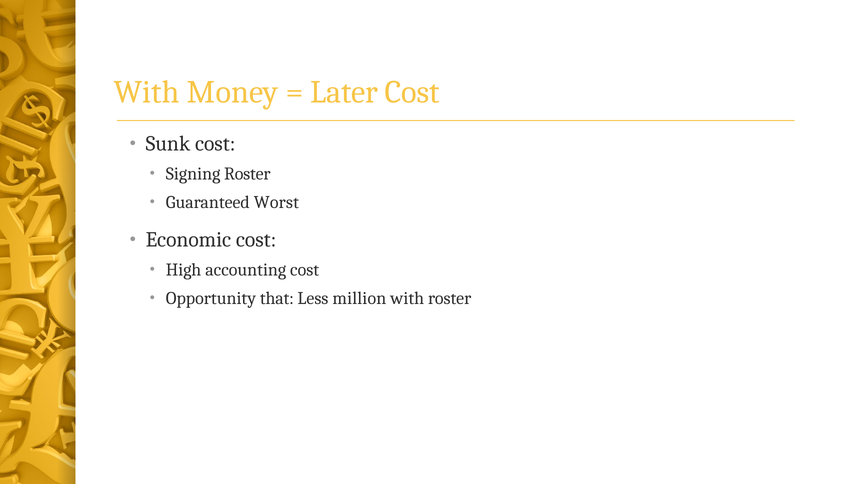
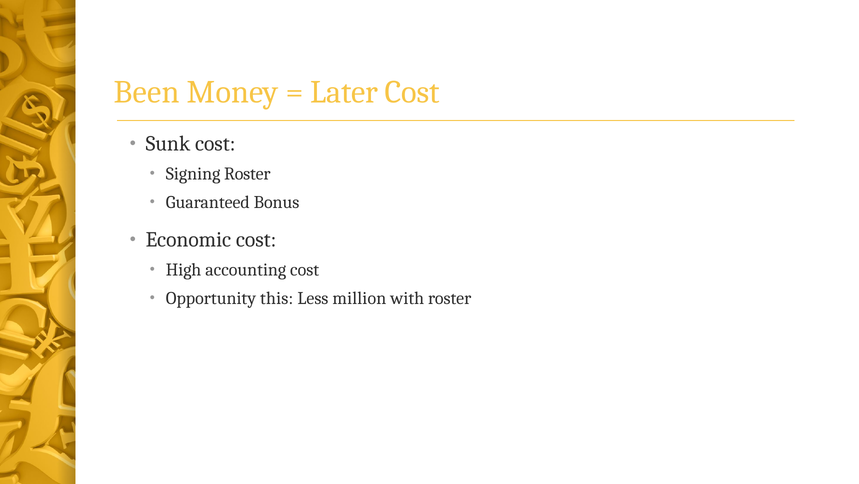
With: With -> Been (147, 92)
Worst: Worst -> Bonus (277, 202)
that: that -> this (277, 298)
